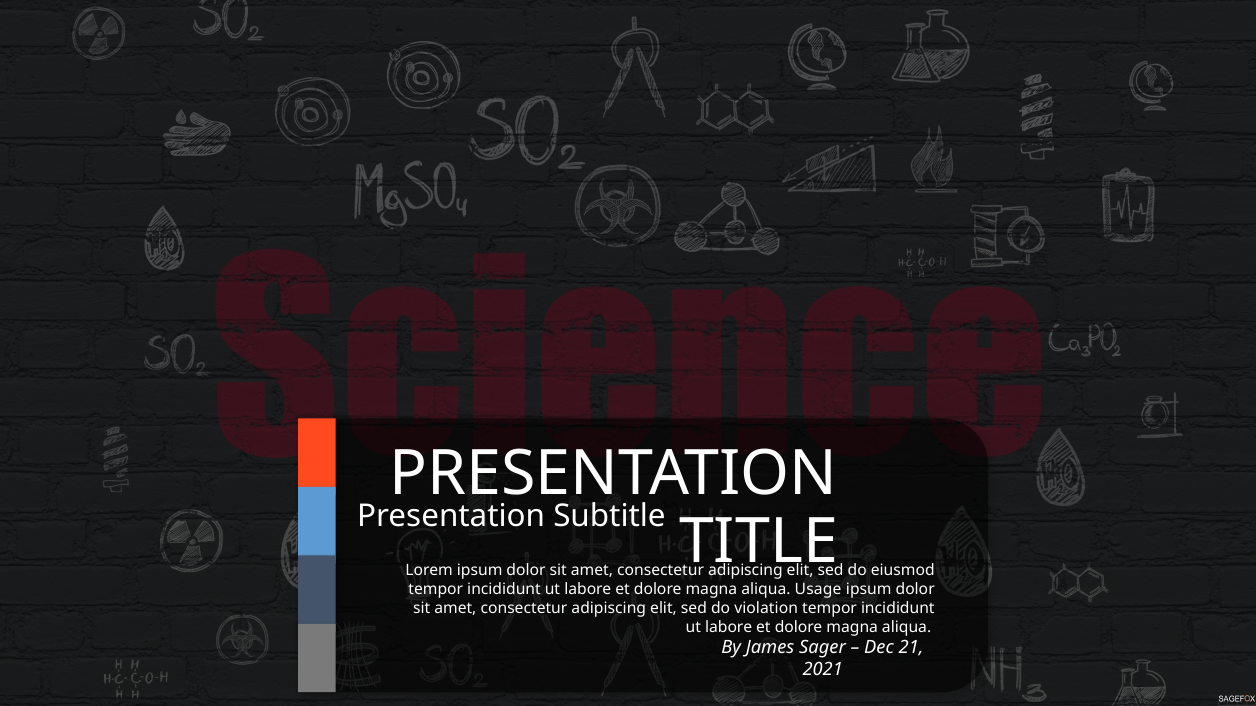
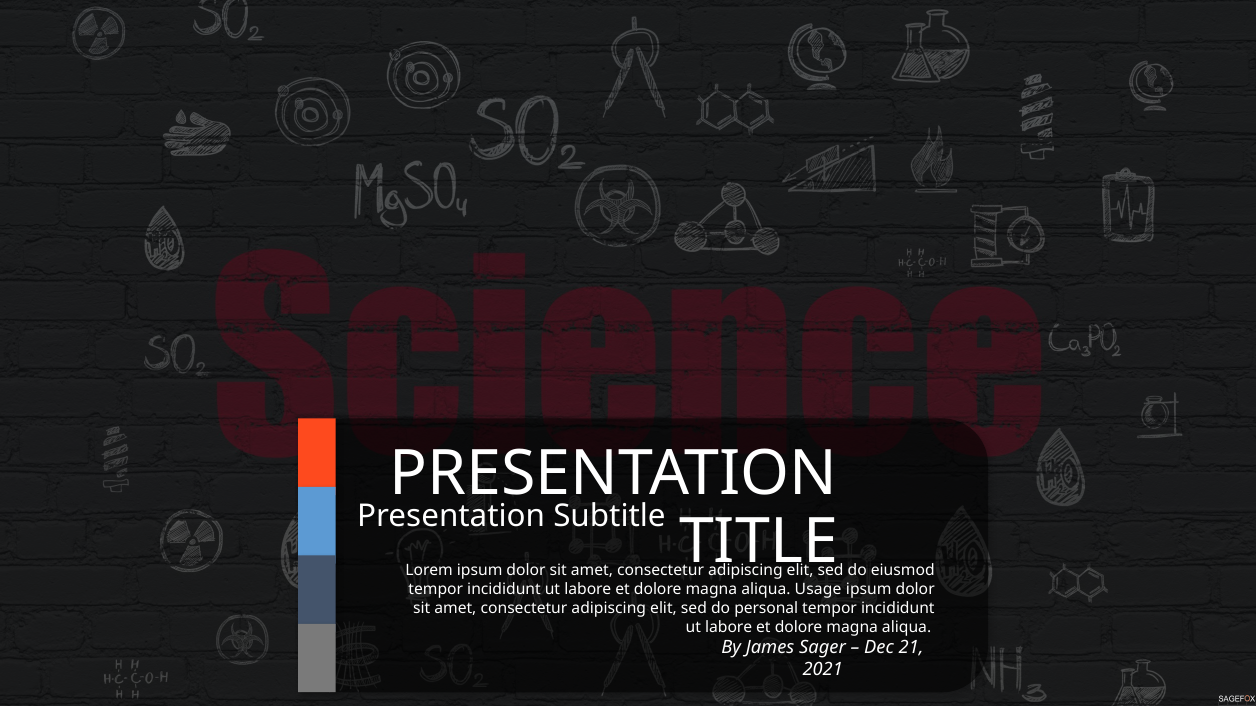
violation: violation -> personal (766, 608)
